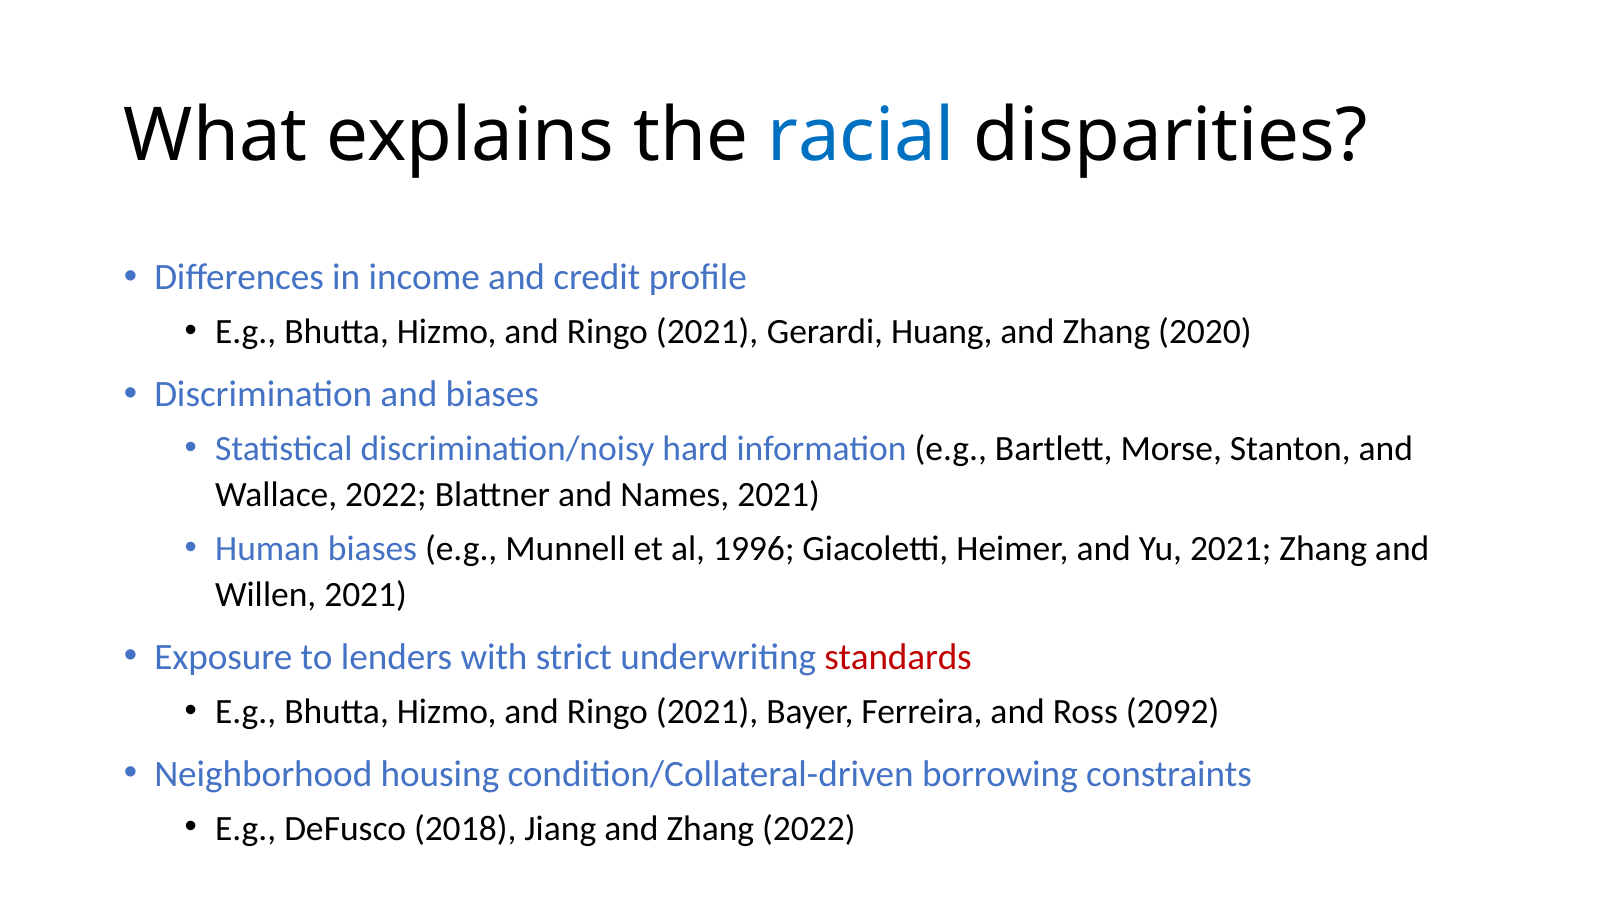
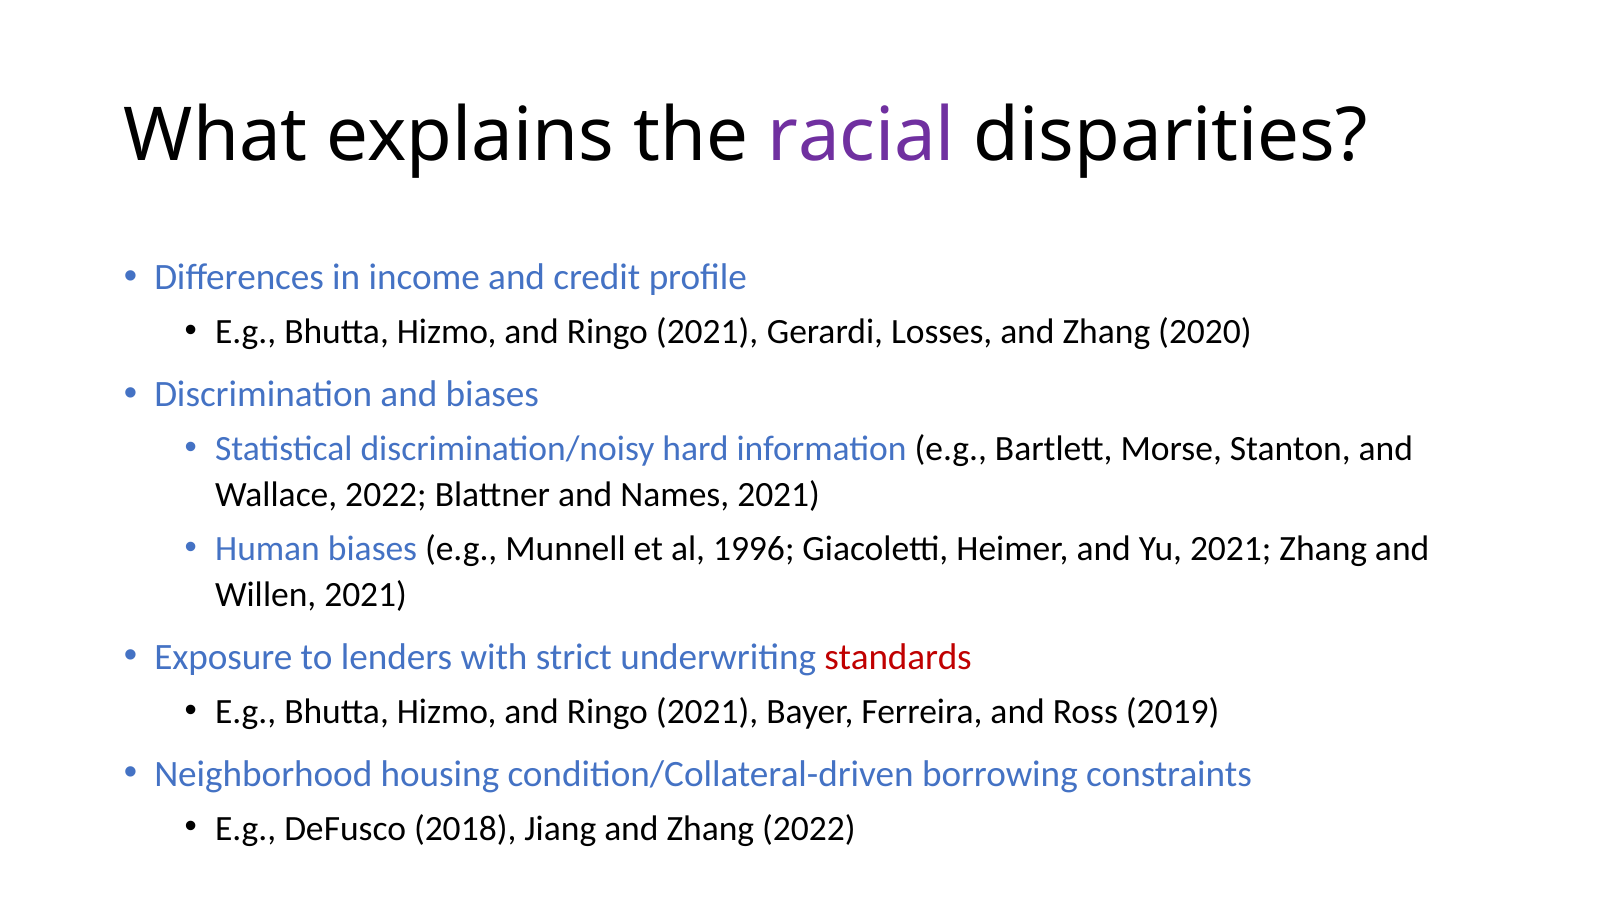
racial colour: blue -> purple (861, 136)
Huang: Huang -> Losses (942, 332)
2092: 2092 -> 2019 (1173, 712)
